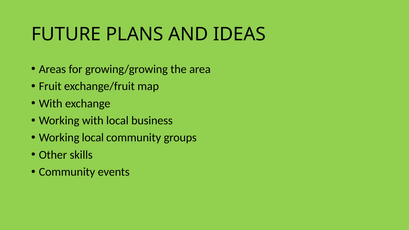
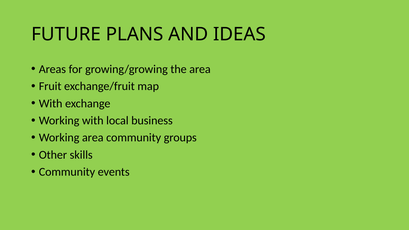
Working local: local -> area (93, 138)
